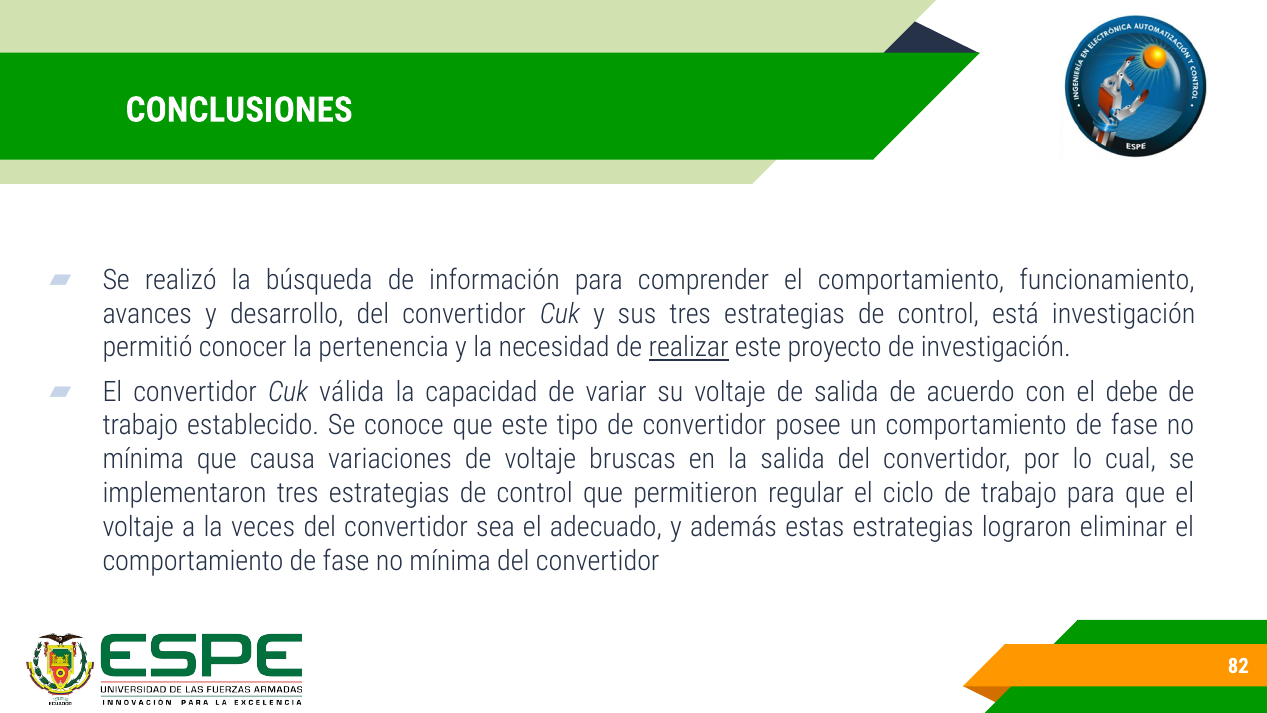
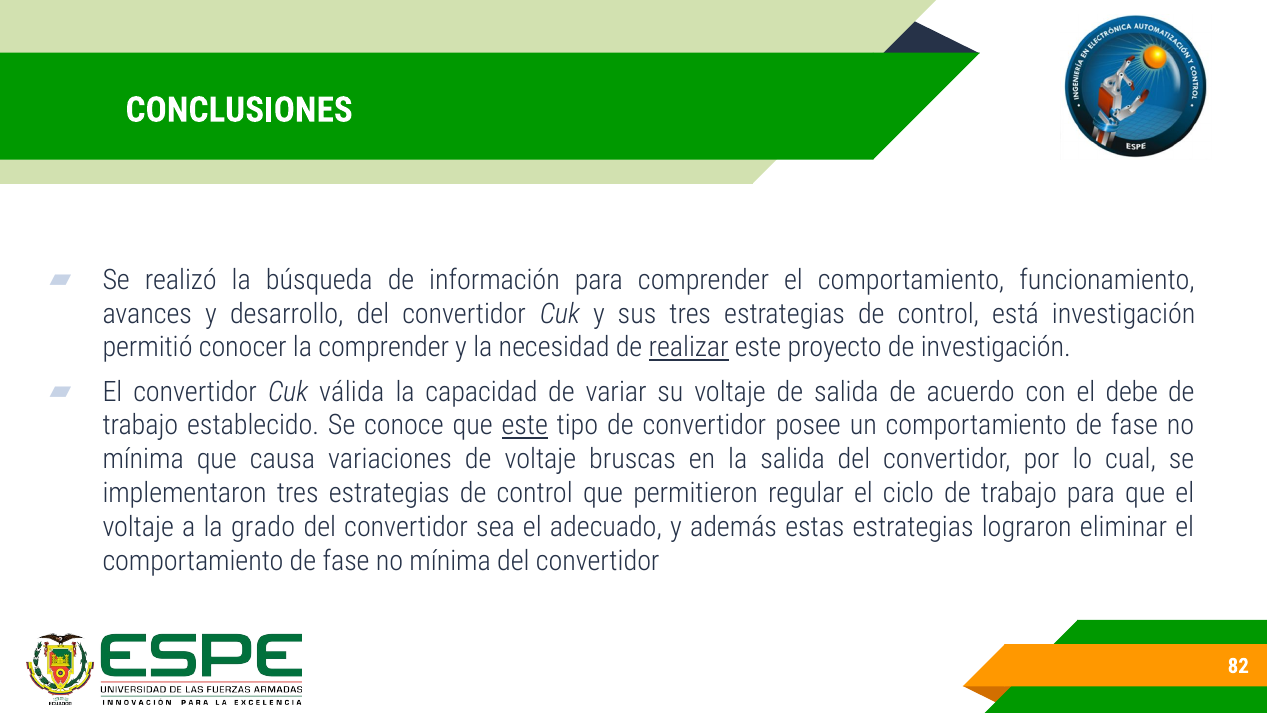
la pertenencia: pertenencia -> comprender (384, 347)
este underline: none -> present (525, 426)
veces: veces -> grado (263, 527)
